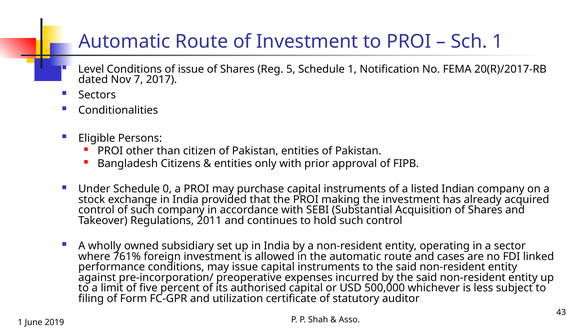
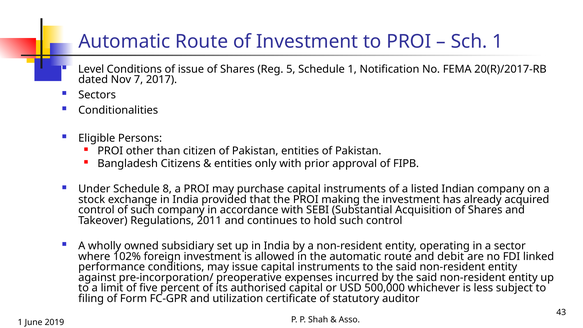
0: 0 -> 8 (167, 189)
761%: 761% -> 102% (127, 256)
cases: cases -> debit (451, 256)
